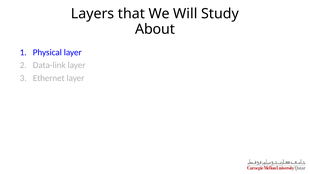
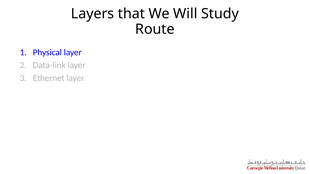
About: About -> Route (155, 29)
